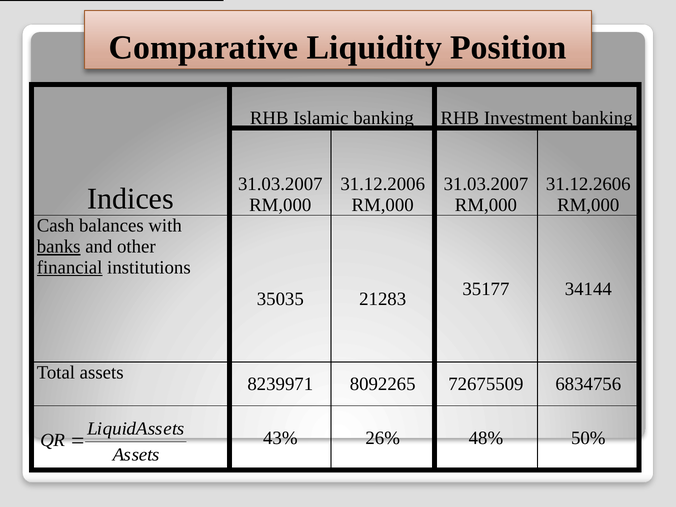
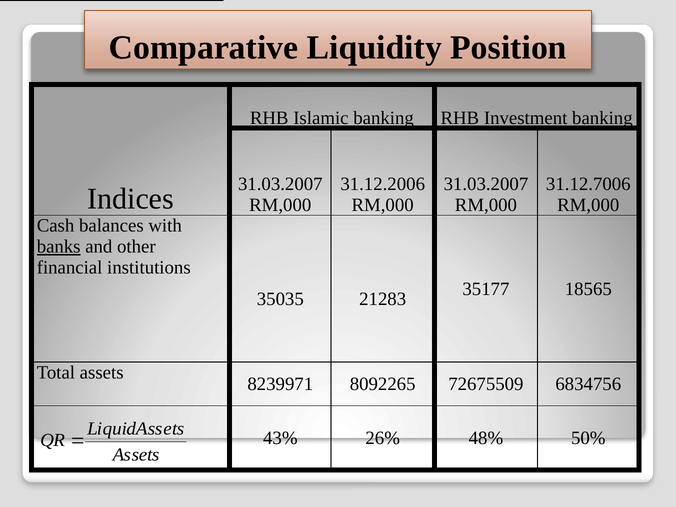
31.12.2606: 31.12.2606 -> 31.12.7006 (588, 184)
financial underline: present -> none (70, 267)
34144: 34144 -> 18565 (588, 289)
